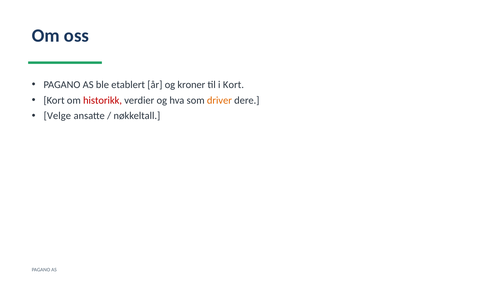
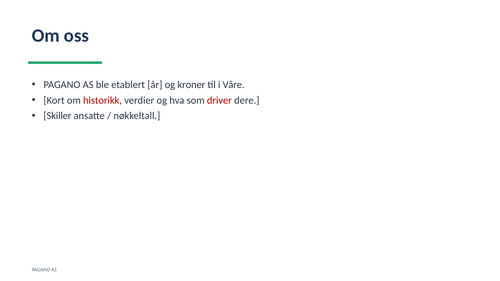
i Kort: Kort -> Våre (234, 85)
driver colour: orange -> red (219, 100)
Velge: Velge -> Skiller (57, 116)
